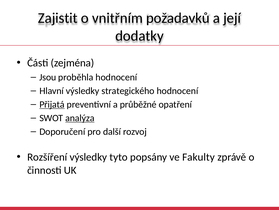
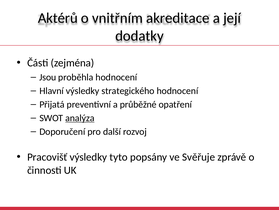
Zajistit: Zajistit -> Aktérů (58, 18)
požadavků: požadavků -> akreditace (178, 18)
Přijatá underline: present -> none (52, 104)
Rozšíření: Rozšíření -> Pracovišť (47, 157)
Fakulty: Fakulty -> Svěřuje (199, 157)
